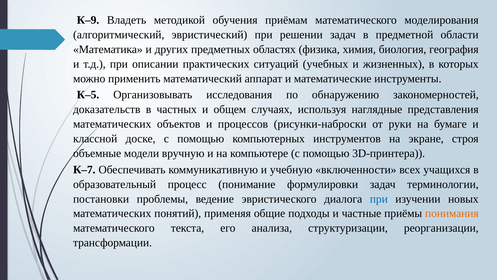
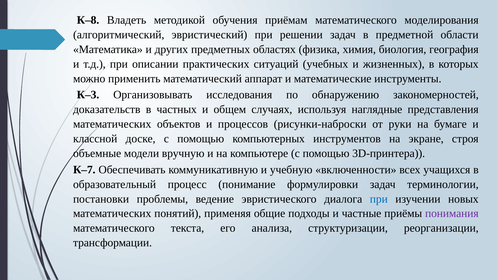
К–9: К–9 -> К–8 (88, 20)
К–5: К–5 -> К–3 (88, 95)
понимания colour: orange -> purple (452, 213)
